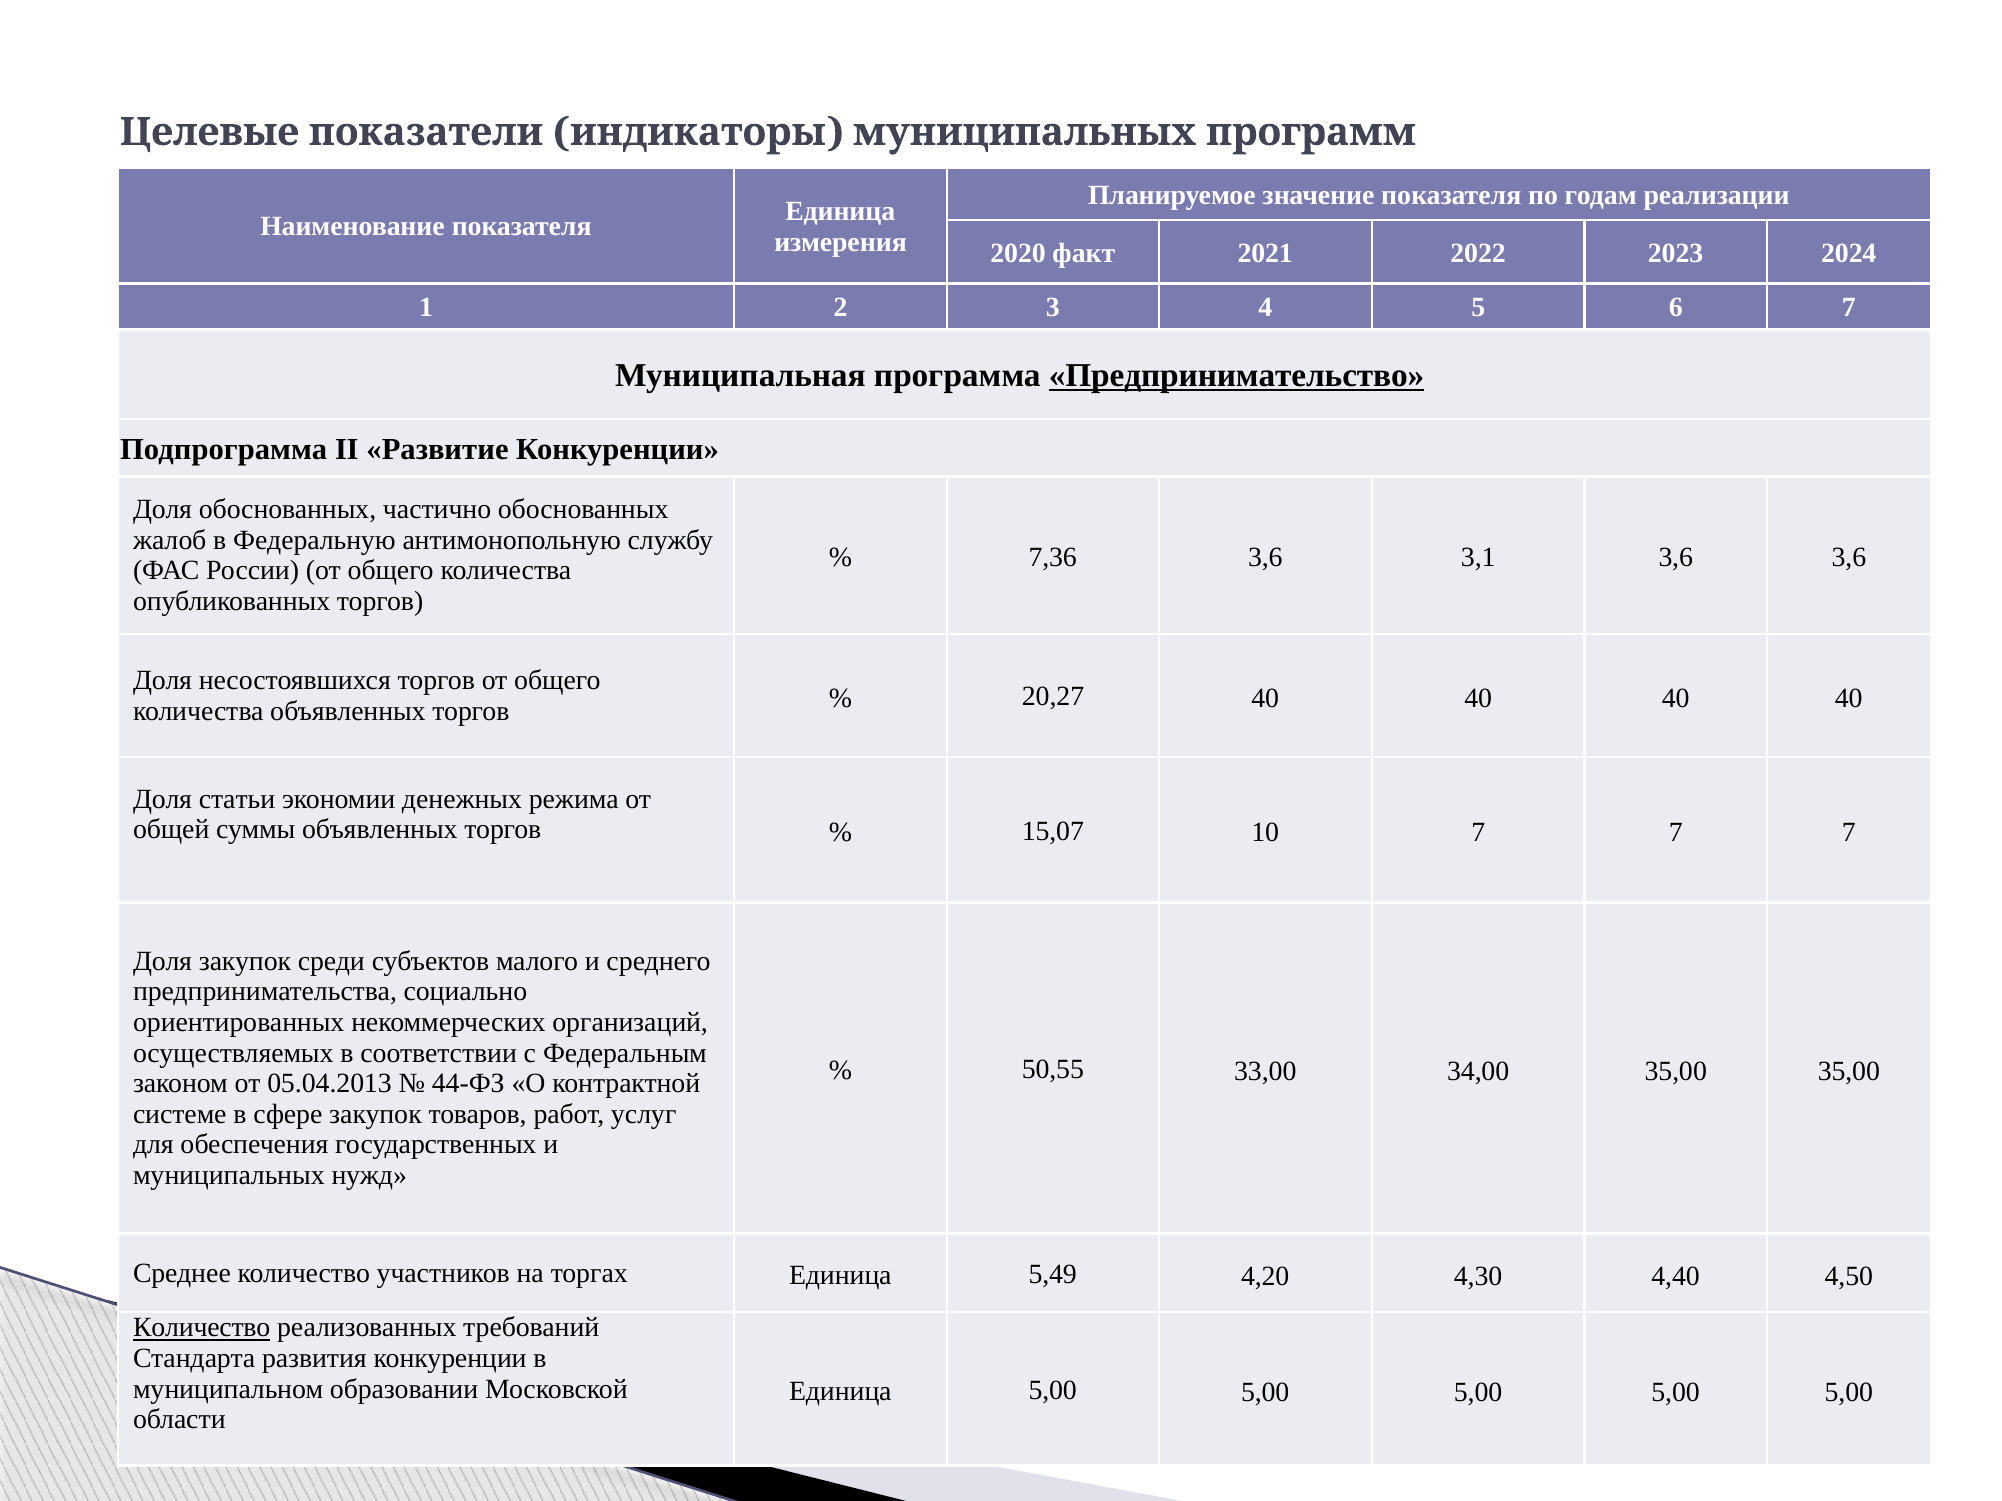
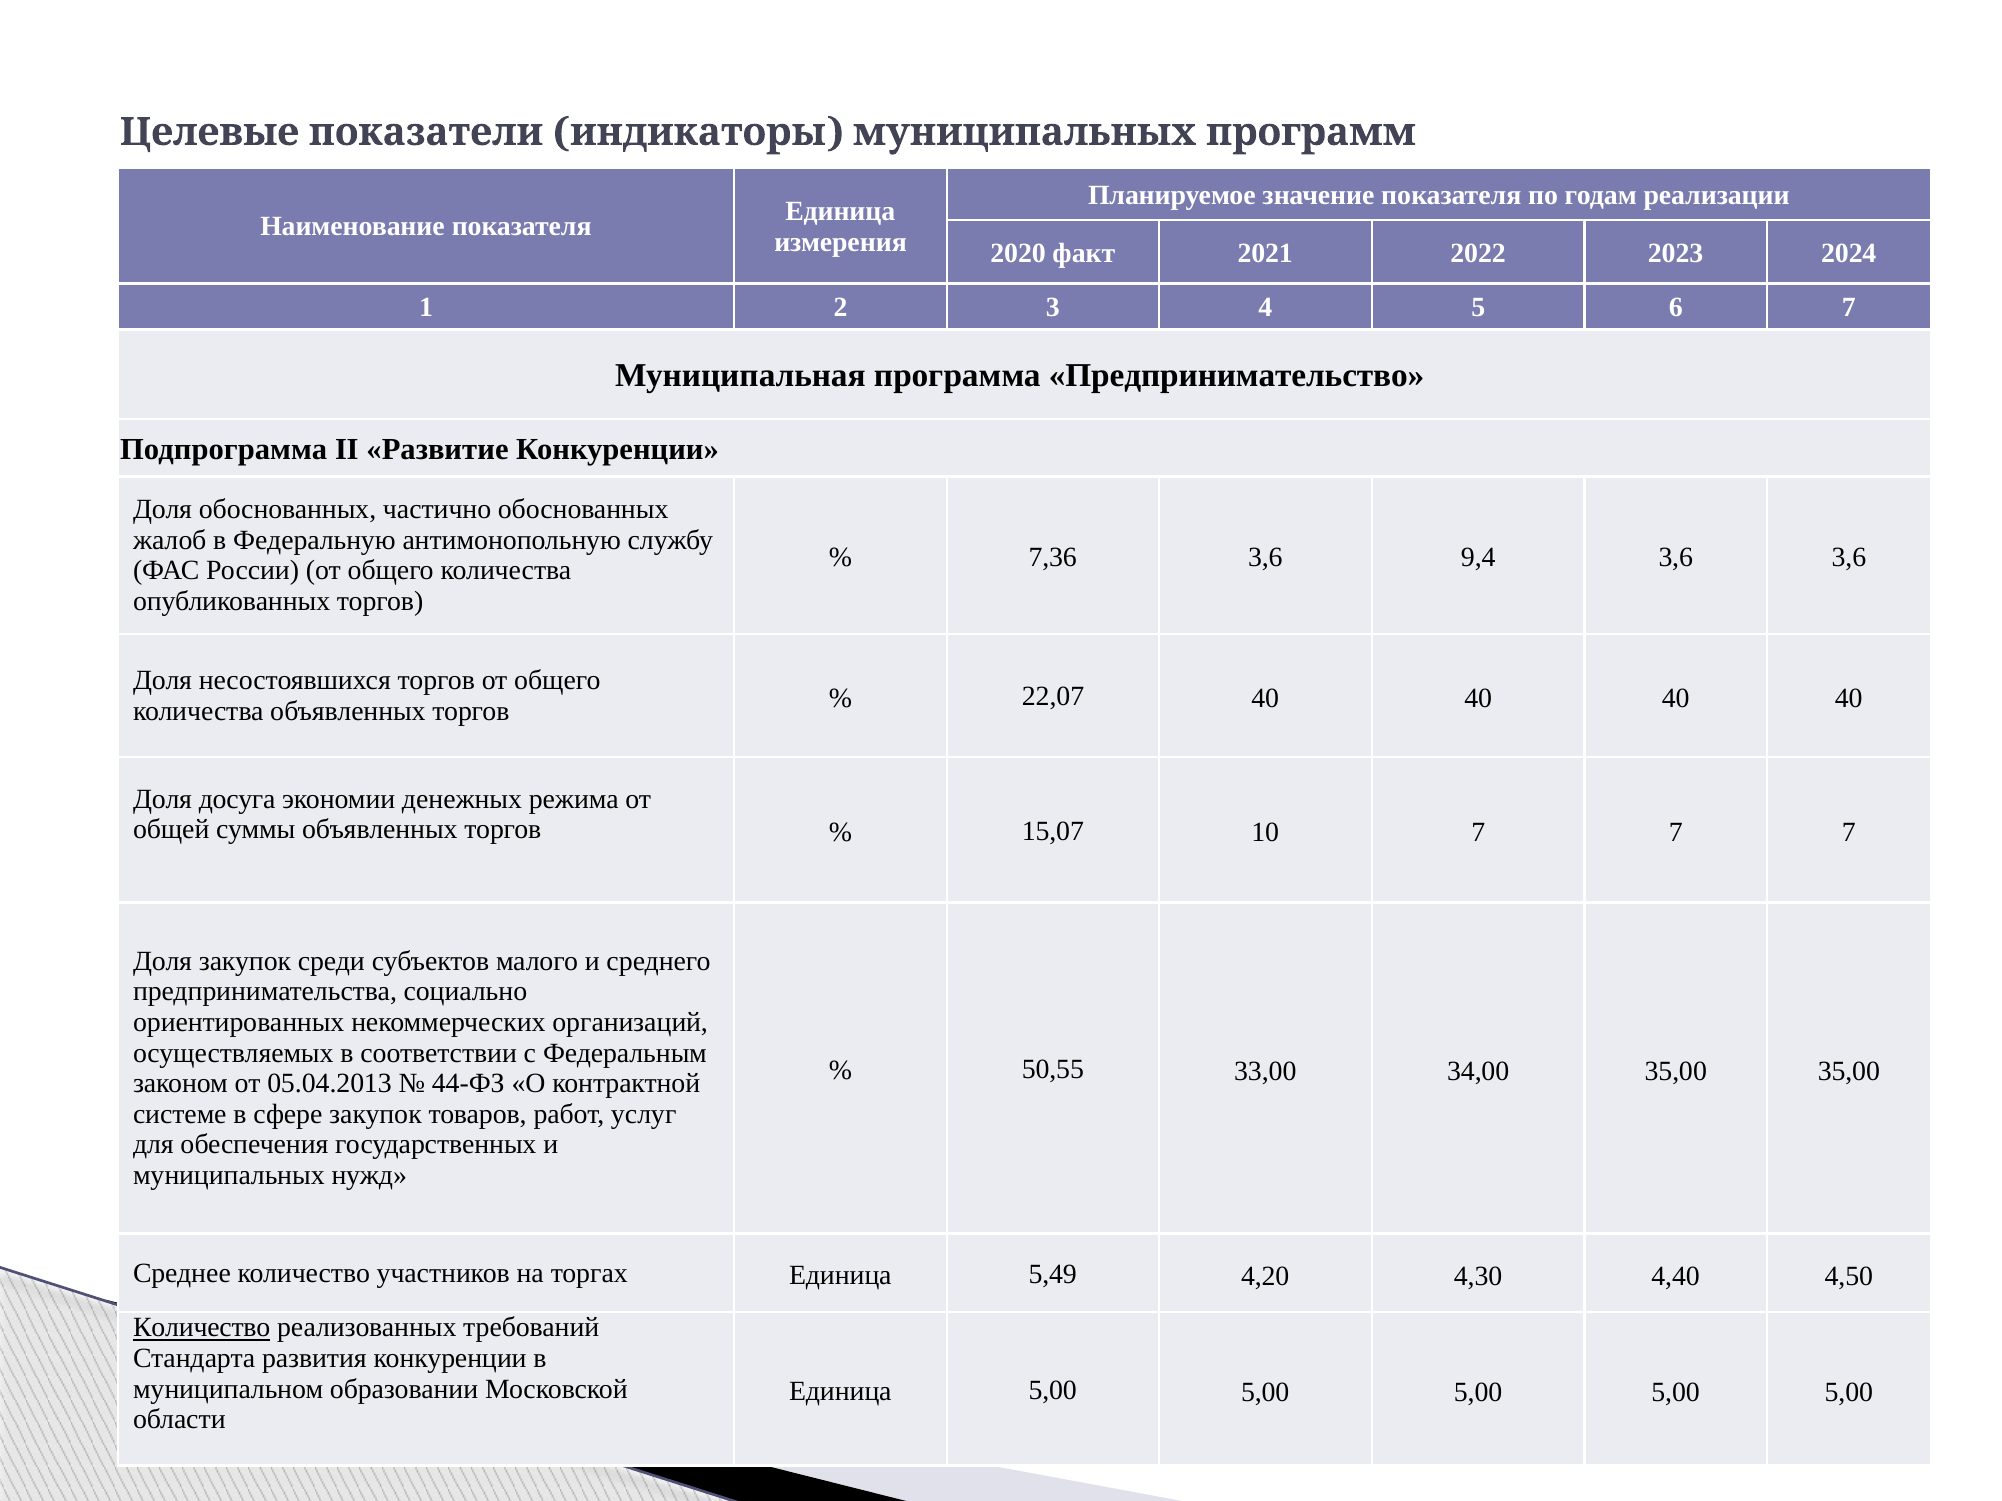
Предпринимательство underline: present -> none (1237, 375)
3,1: 3,1 -> 9,4 (1478, 558)
20,27: 20,27 -> 22,07 (1053, 697)
статьи: статьи -> досуга (237, 799)
